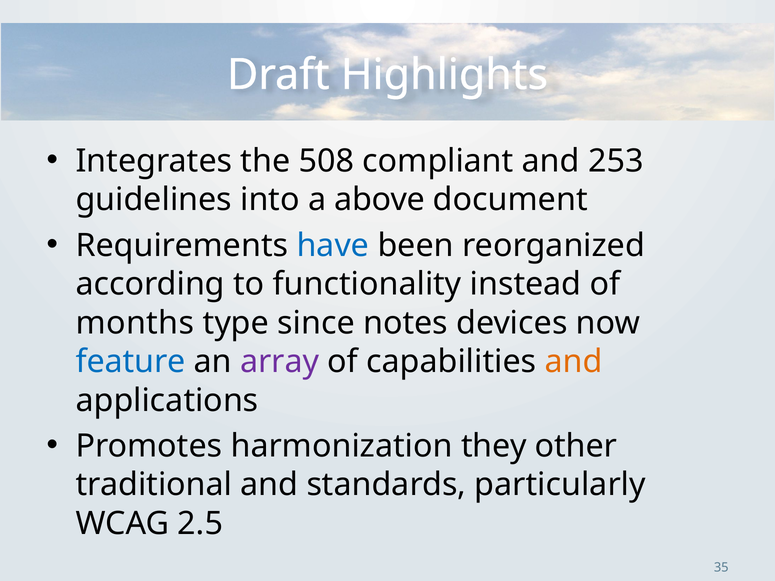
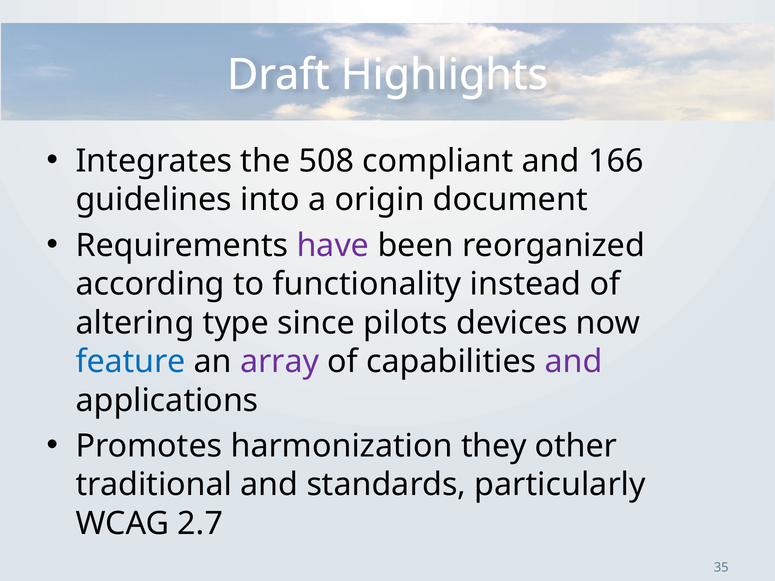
253: 253 -> 166 (616, 161)
above: above -> origin (380, 200)
have colour: blue -> purple (333, 246)
months: months -> altering (135, 323)
notes: notes -> pilots (405, 323)
and colour: orange -> purple (573, 362)
2.5: 2.5 -> 2.7 (200, 524)
